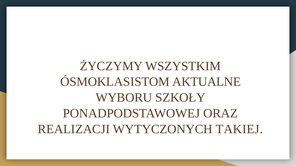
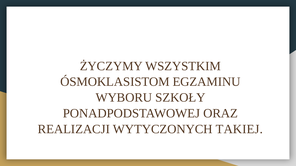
AKTUALNE: AKTUALNE -> EGZAMINU (207, 82)
